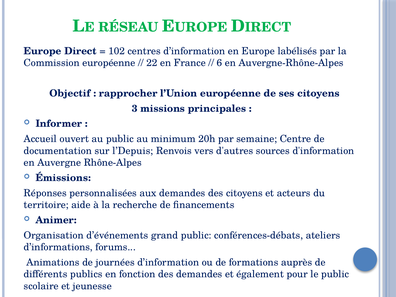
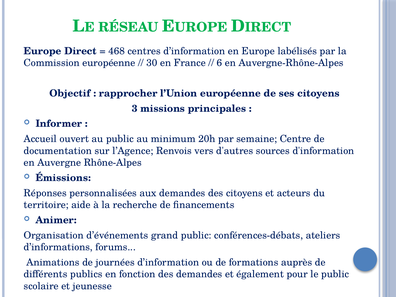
102: 102 -> 468 (117, 51)
22: 22 -> 30 (152, 63)
l’Depuis: l’Depuis -> l’Agence (133, 151)
